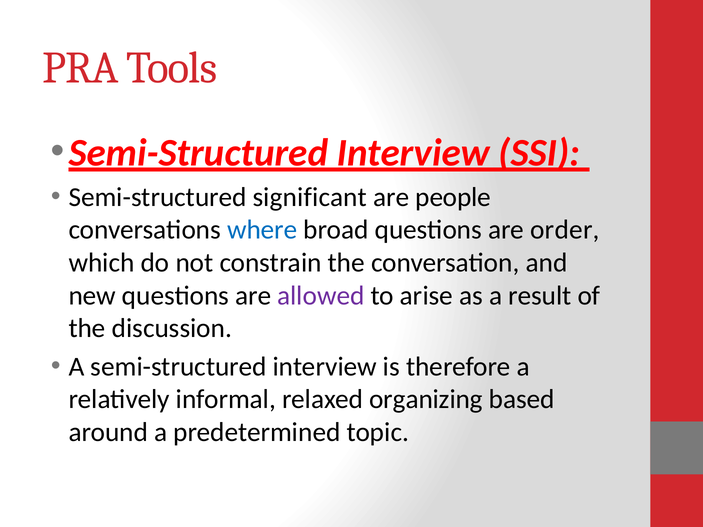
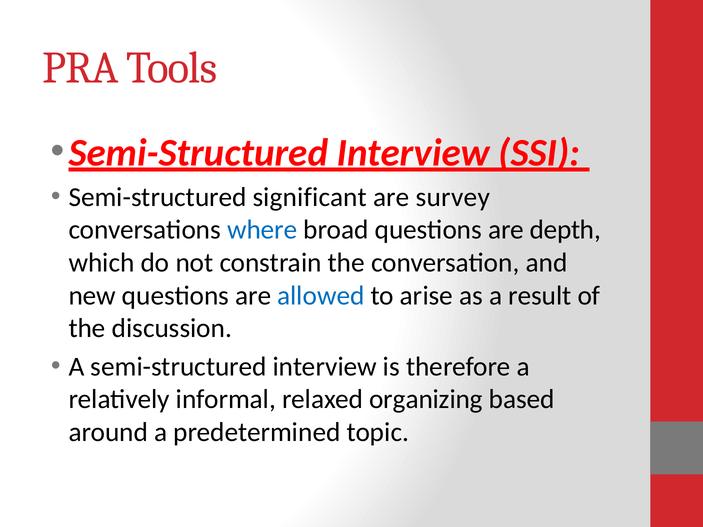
people: people -> survey (453, 197)
order: order -> depth (565, 230)
allowed colour: purple -> blue (321, 296)
